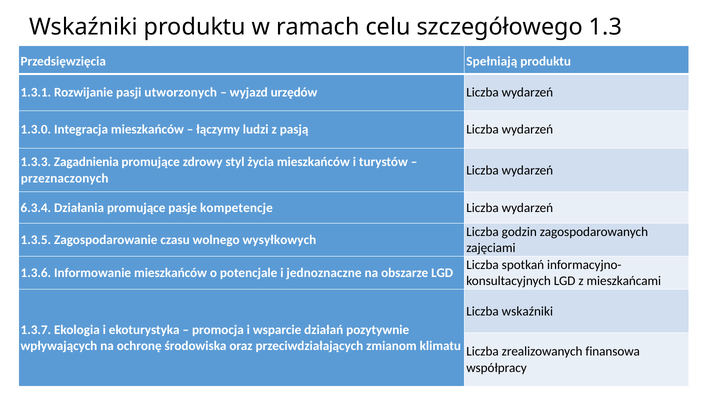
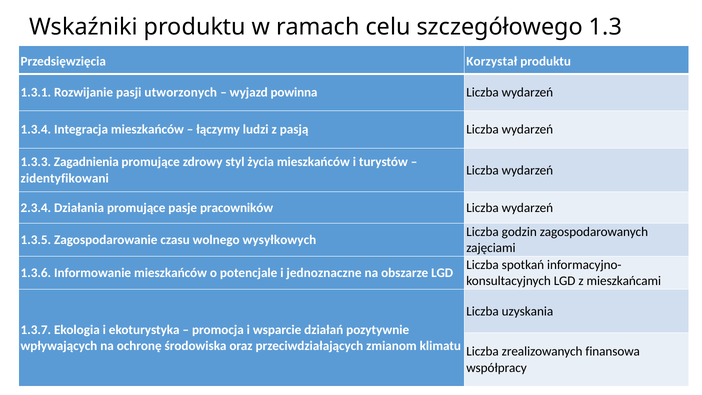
Spełniają: Spełniają -> Korzystał (492, 61)
urzędów: urzędów -> powinna (294, 92)
1.3.0: 1.3.0 -> 1.3.4 (36, 130)
przeznaczonych: przeznaczonych -> zidentyfikowani (65, 178)
6.3.4: 6.3.4 -> 2.3.4 (36, 208)
kompetencje: kompetencje -> pracowników (237, 208)
Liczba wskaźniki: wskaźniki -> uzyskania (527, 311)
